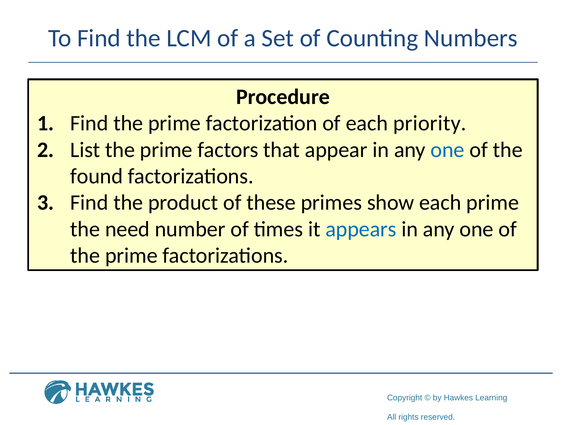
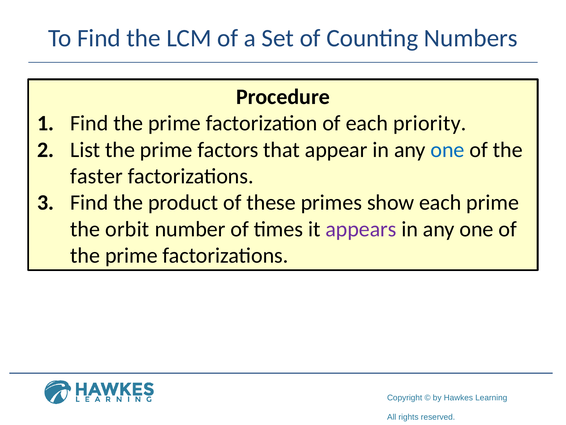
found: found -> faster (96, 176)
need: need -> orbit (127, 229)
appears colour: blue -> purple (361, 229)
